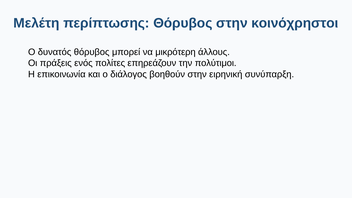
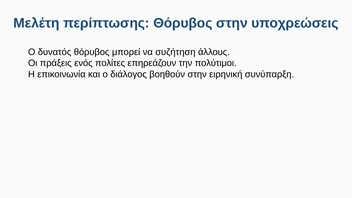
κοινόχρηστοι: κοινόχρηστοι -> υποχρεώσεις (295, 23)
μικρότερη: μικρότερη -> συζήτηση (175, 52)
